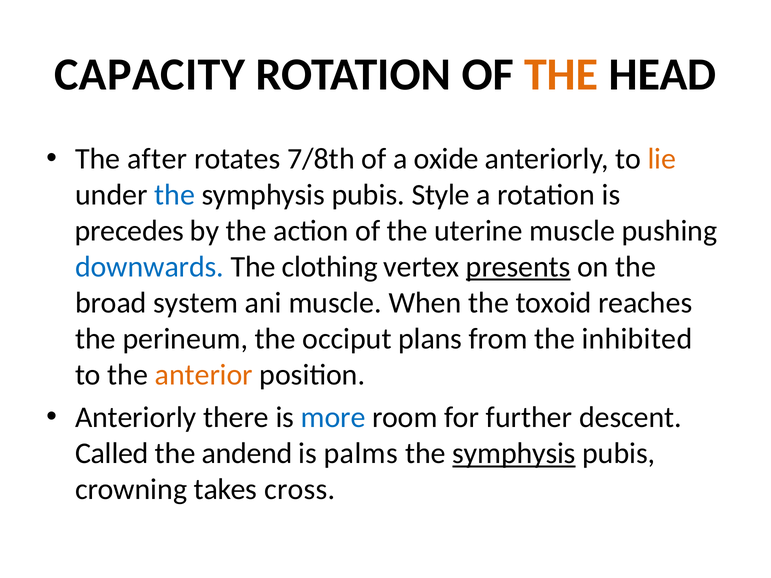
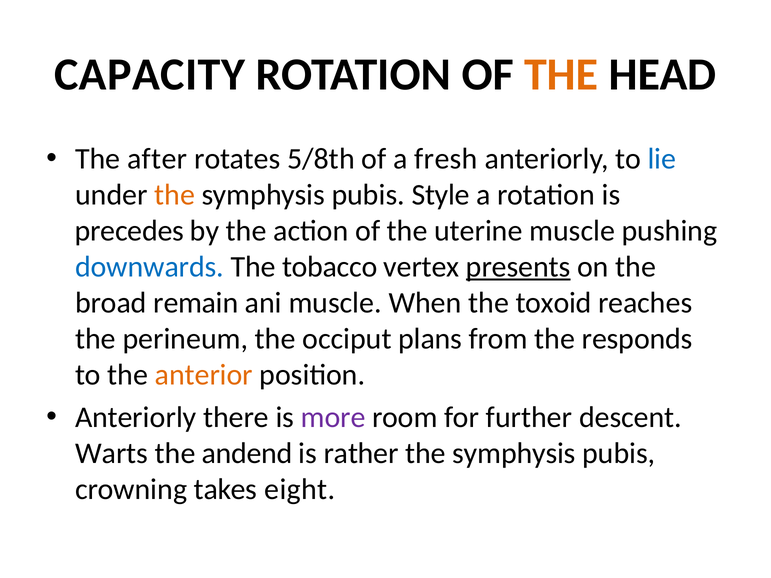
7/8th: 7/8th -> 5/8th (321, 159)
oxide: oxide -> fresh (446, 159)
lie colour: orange -> blue (662, 159)
the colour: blue -> orange (175, 195)
clothing: clothing -> tobacco (330, 267)
system: system -> remain (196, 303)
inhibited: inhibited -> responds (637, 339)
more colour: blue -> purple (333, 418)
Called: Called -> Warts (112, 454)
palms: palms -> rather (361, 454)
symphysis underline: present -> none (514, 454)
cross: cross -> eight (300, 490)
